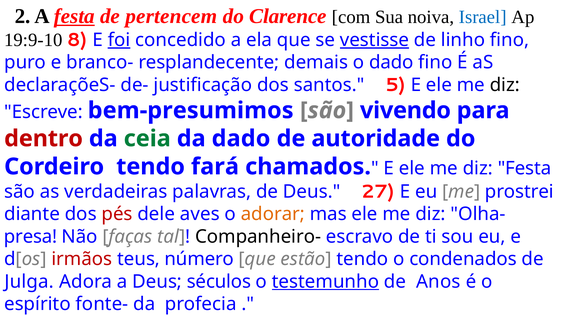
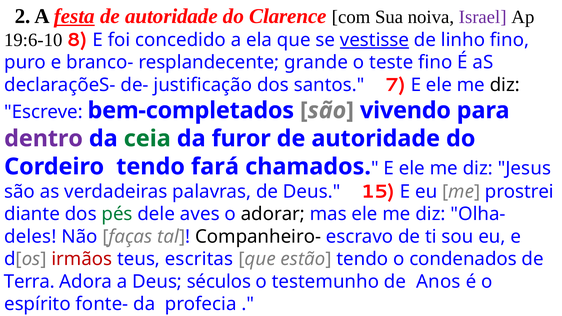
pertencem: pertencem -> autoridade (171, 16)
Israel colour: blue -> purple (483, 17)
19:9-10: 19:9-10 -> 19:6-10 (33, 40)
foi underline: present -> none (119, 40)
demais: demais -> grande (316, 62)
o dado: dado -> teste (391, 62)
5: 5 -> 7 (395, 85)
bem-presumimos: bem-presumimos -> bem-completados (191, 111)
dentro colour: red -> purple (44, 139)
da dado: dado -> furor (241, 139)
diz Festa: Festa -> Jesus (524, 168)
27: 27 -> 15 (378, 192)
pés colour: red -> green (117, 214)
adorar colour: orange -> black (273, 214)
presa: presa -> deles (30, 237)
número: número -> escritas (199, 259)
Julga: Julga -> Terra (29, 282)
testemunho underline: present -> none (325, 282)
